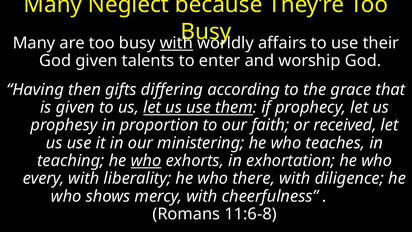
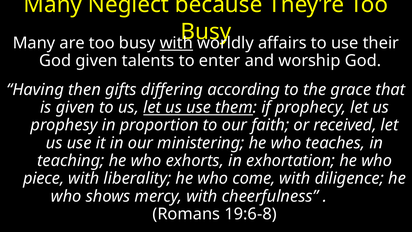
who underline: present -> none (146, 161)
every: every -> piece (44, 178)
there: there -> come (254, 178)
11:6-8: 11:6-8 -> 19:6-8 (251, 214)
